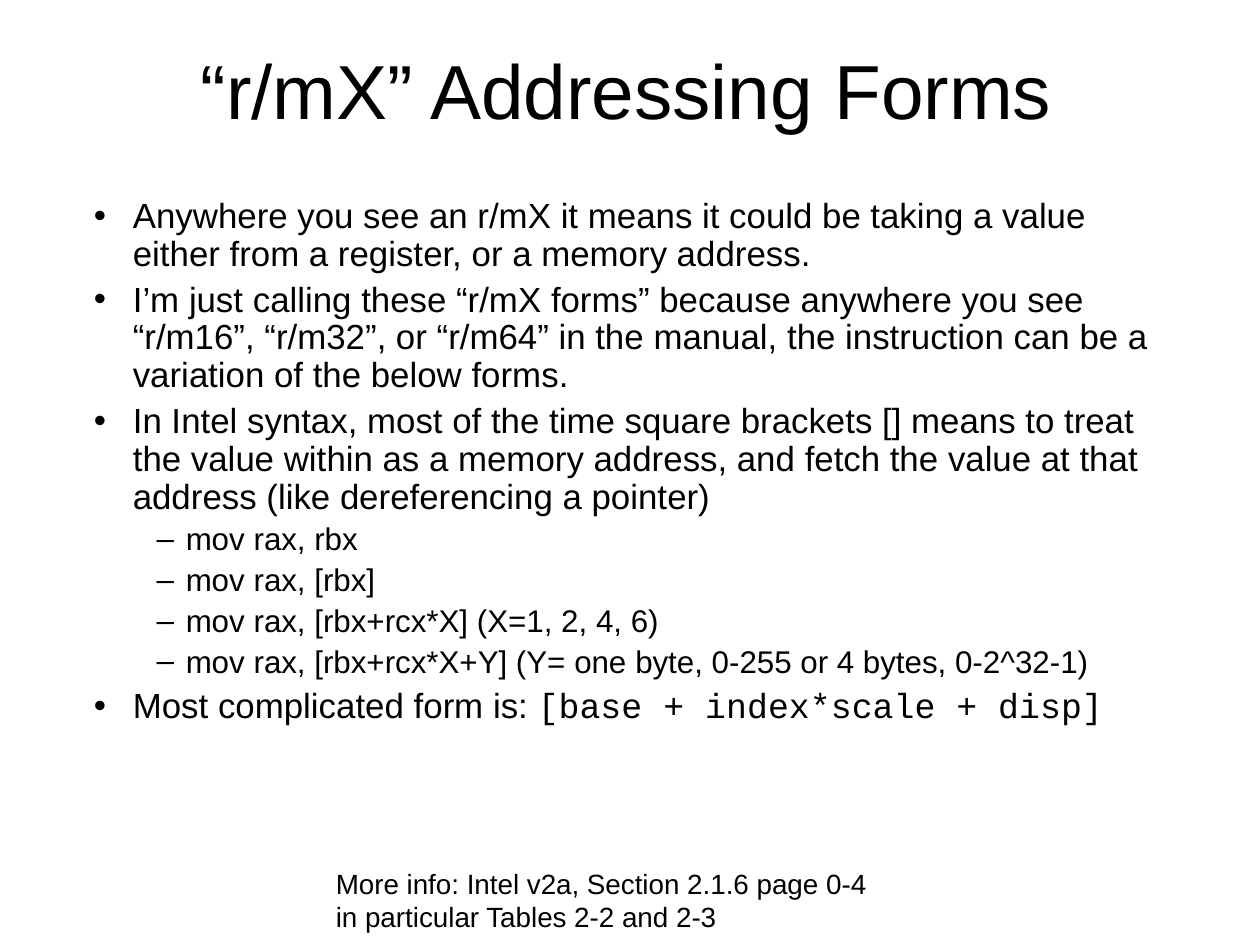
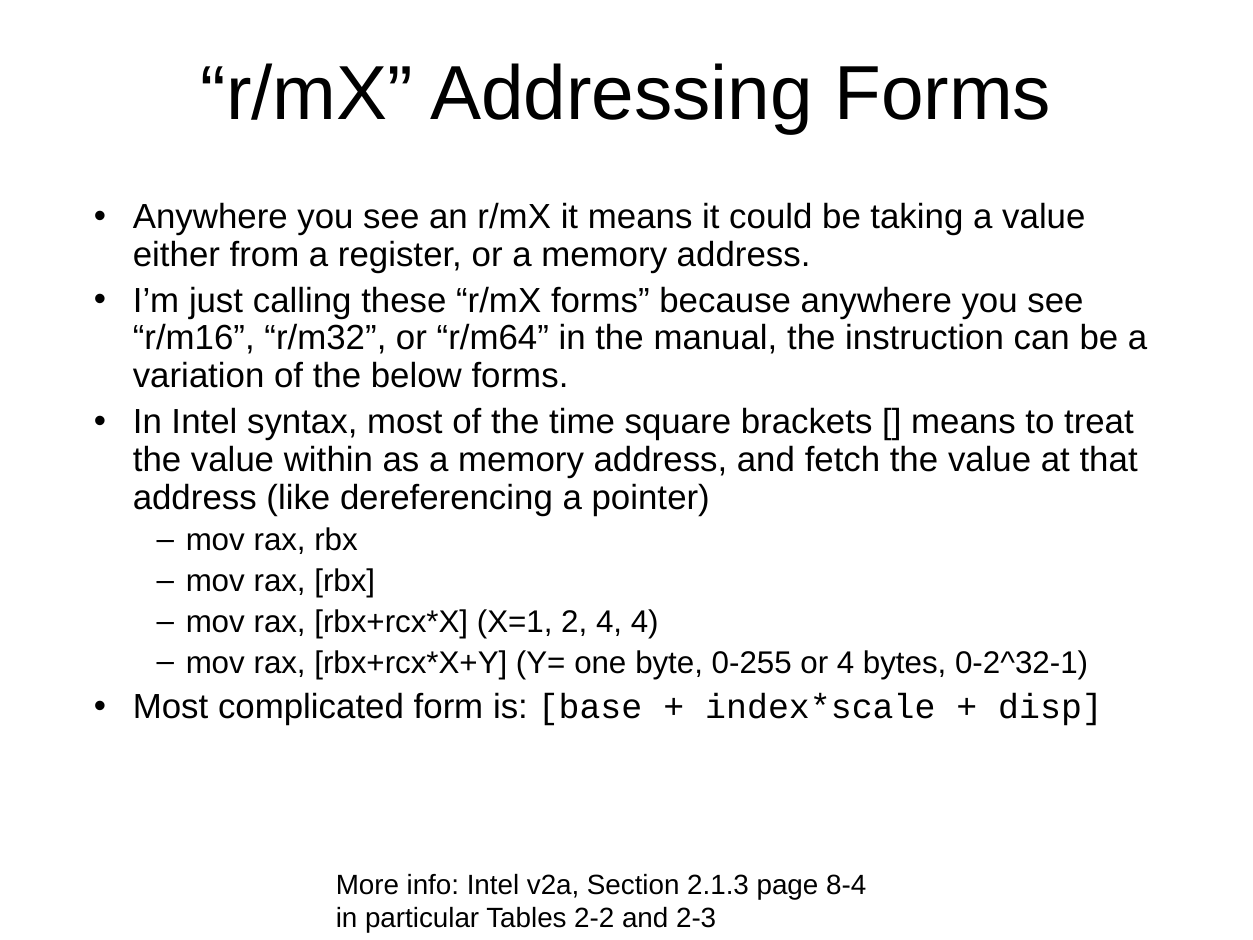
4 6: 6 -> 4 (645, 622)
2.1.6: 2.1.6 -> 2.1.3 (718, 885)
0-4: 0-4 -> 8-4 (846, 885)
